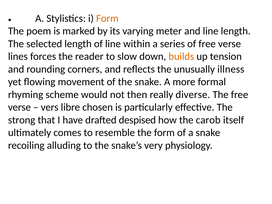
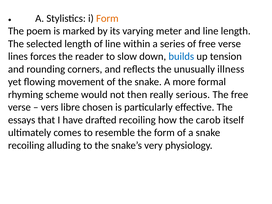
builds colour: orange -> blue (181, 56)
diverse: diverse -> serious (193, 95)
strong: strong -> essays (22, 120)
drafted despised: despised -> recoiling (137, 120)
